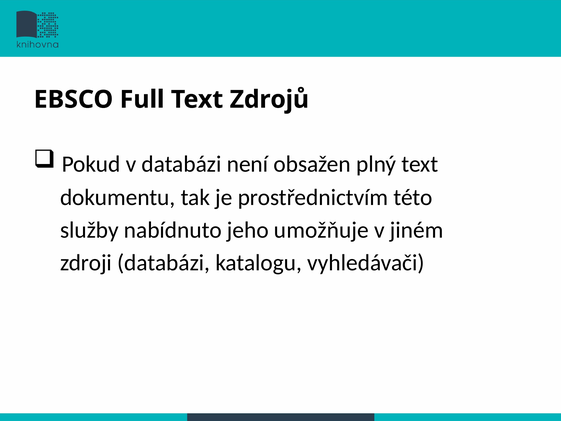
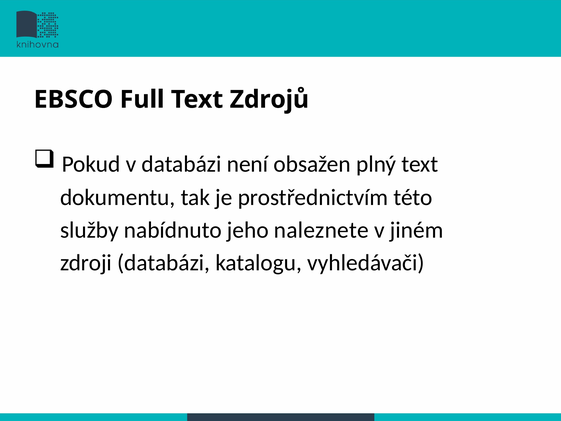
umožňuje: umožňuje -> naleznete (321, 230)
